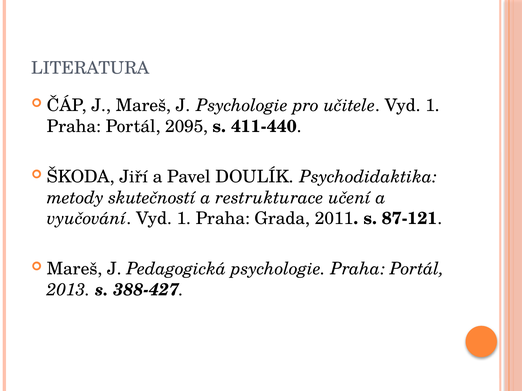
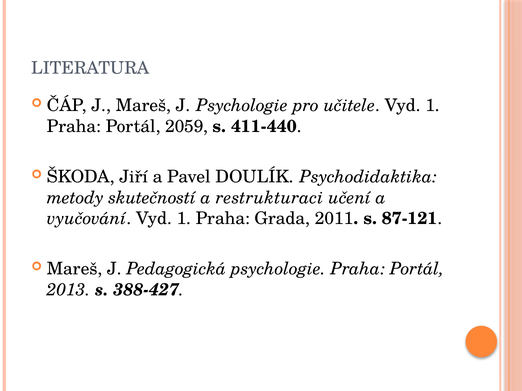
2095: 2095 -> 2059 (187, 127)
restrukturace: restrukturace -> restrukturaci (270, 198)
